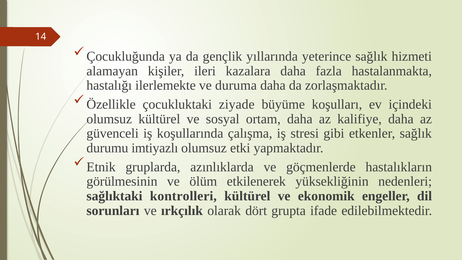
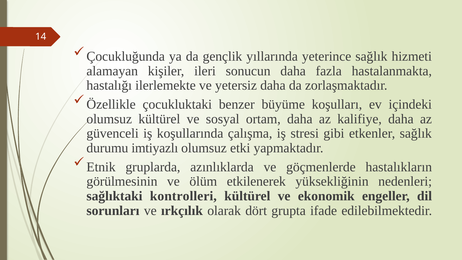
kazalara: kazalara -> sonucun (248, 71)
duruma: duruma -> yetersiz (236, 85)
ziyade: ziyade -> benzer (237, 104)
